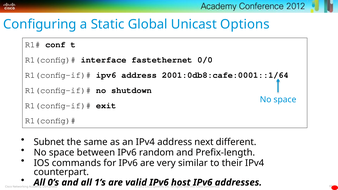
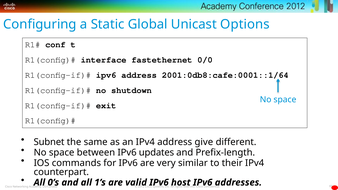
next: next -> give (204, 142)
random: random -> updates (156, 153)
